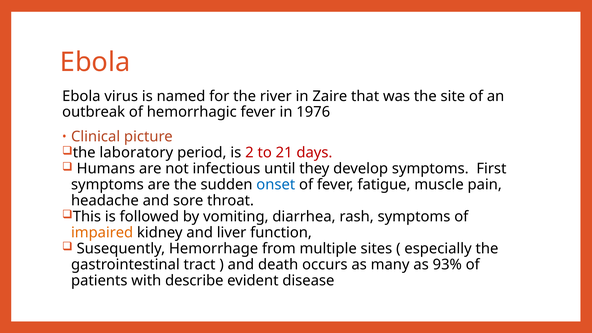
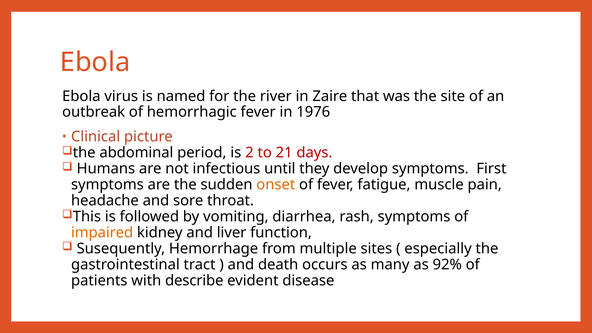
laboratory: laboratory -> abdominal (136, 153)
onset colour: blue -> orange (276, 185)
93%: 93% -> 92% (447, 265)
